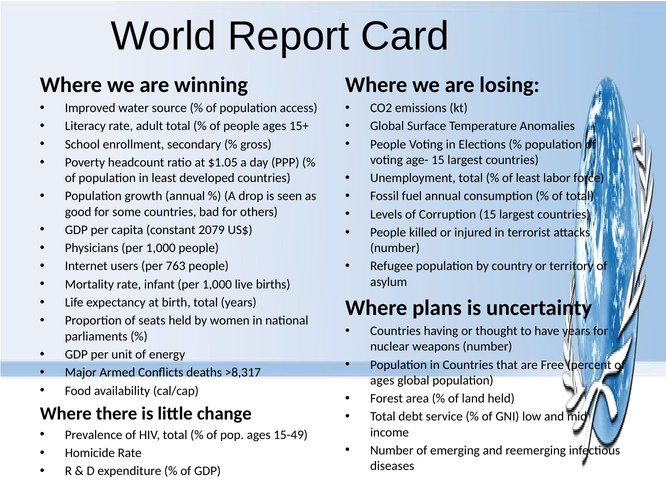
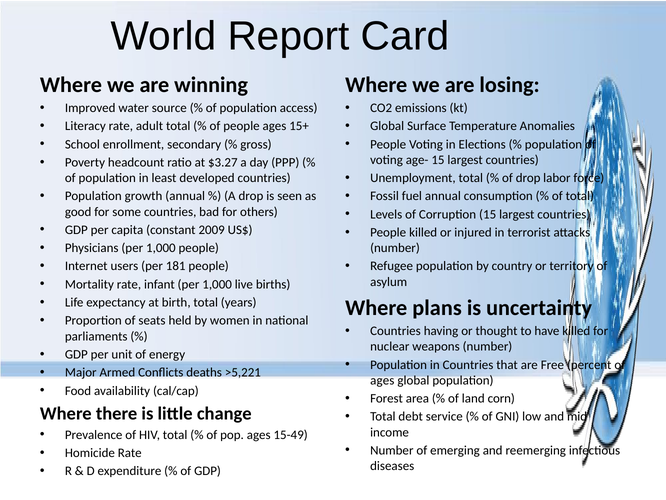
$1.05: $1.05 -> $3.27 (223, 162)
of least: least -> drop (528, 178)
2079: 2079 -> 2009 (212, 230)
763: 763 -> 181 (176, 266)
have years: years -> killed (576, 331)
>8,317: >8,317 -> >5,221 (243, 372)
land held: held -> corn (501, 398)
